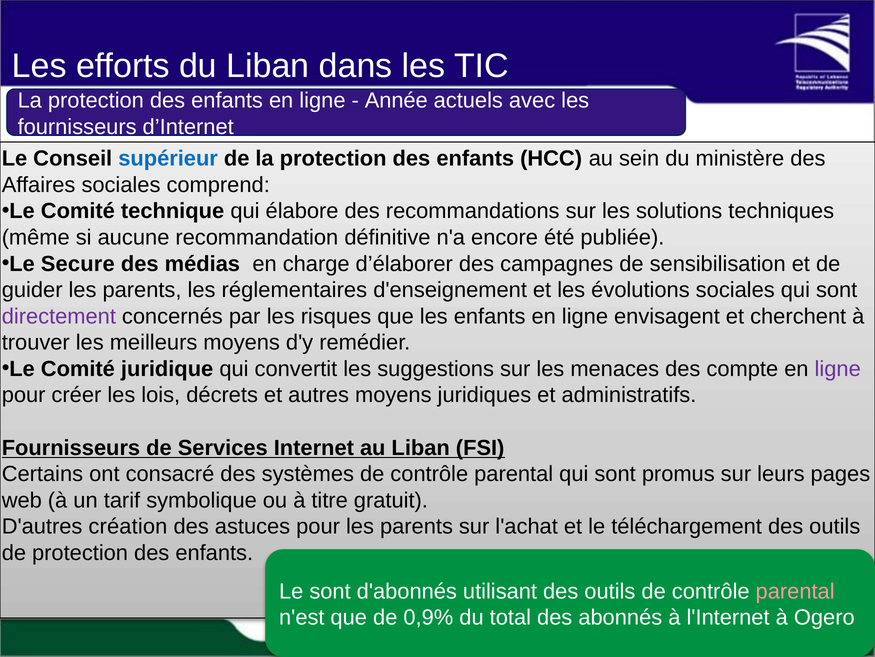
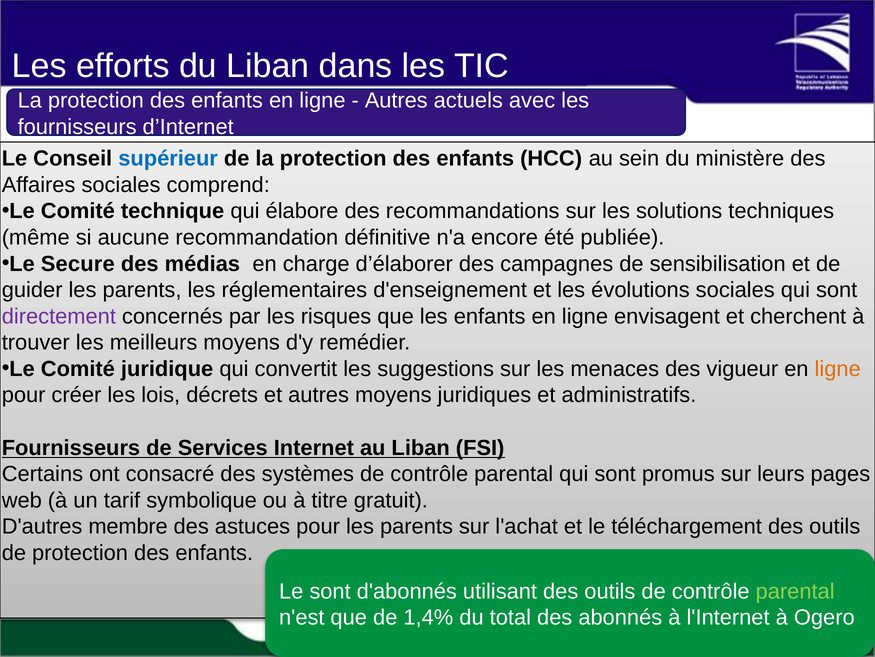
Année: Année -> Autres (396, 100)
compte: compte -> vigueur (742, 369)
ligne colour: purple -> orange (838, 369)
création: création -> membre (128, 526)
parental colour: pink -> light green (795, 591)
0,9%: 0,9% -> 1,4% (428, 617)
